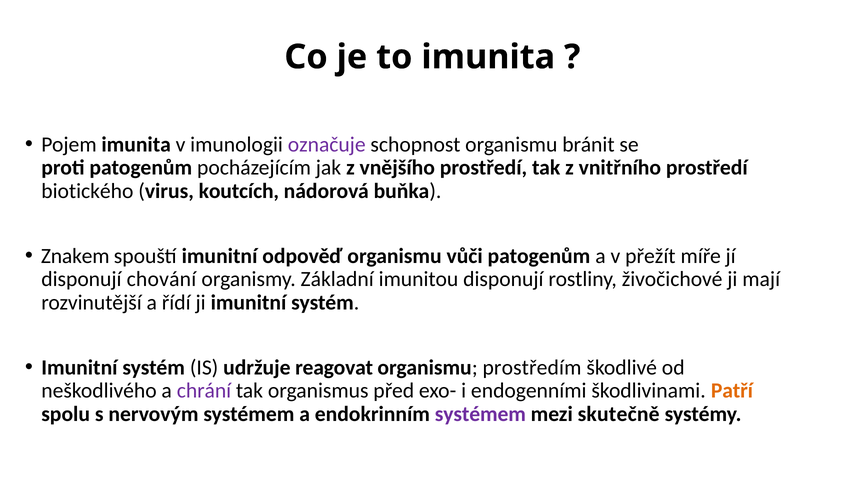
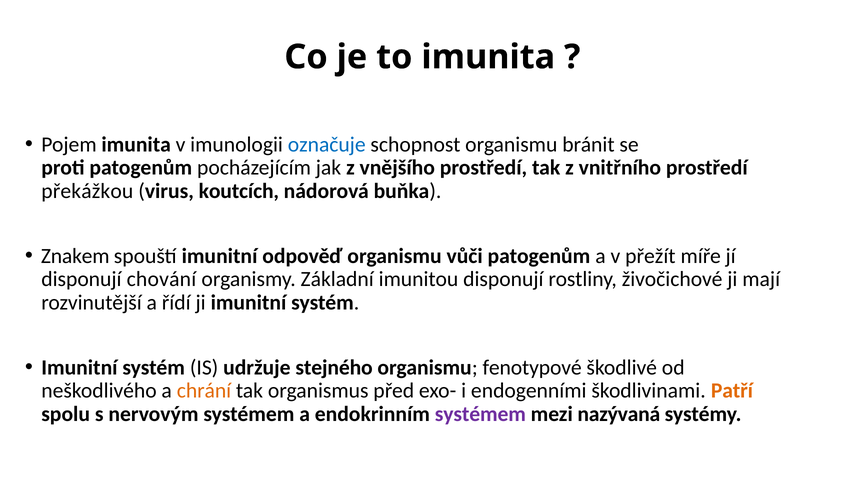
označuje colour: purple -> blue (327, 144)
biotického: biotického -> překážkou (87, 191)
reagovat: reagovat -> stejného (334, 367)
prostředím: prostředím -> fenotypové (532, 367)
chrání colour: purple -> orange (204, 390)
skutečně: skutečně -> nazývaná (619, 414)
